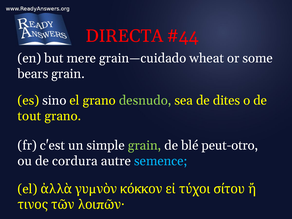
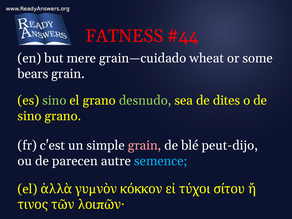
DIRECTA: DIRECTA -> FATNESS (124, 36)
sino colour: white -> light green (54, 101)
tout: tout -> sino (30, 116)
grain colour: light green -> pink (145, 145)
peut-otro: peut-otro -> peut-dijo (230, 145)
cordura: cordura -> parecen (75, 161)
